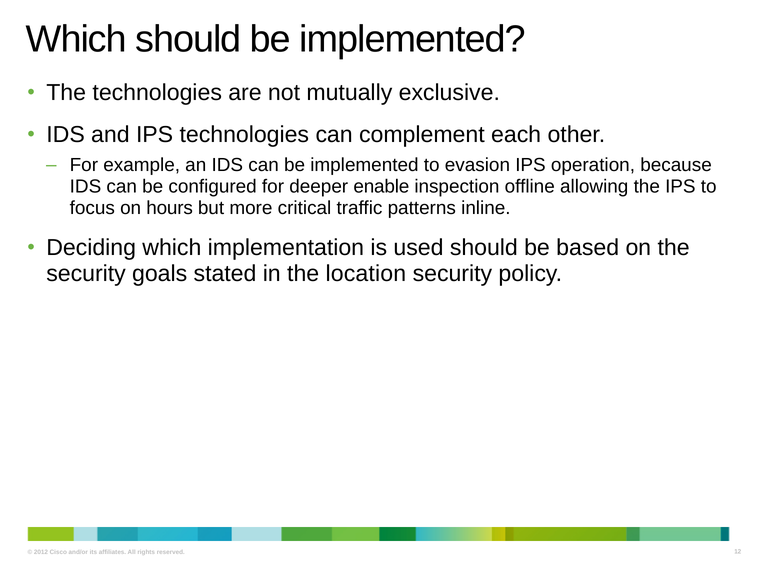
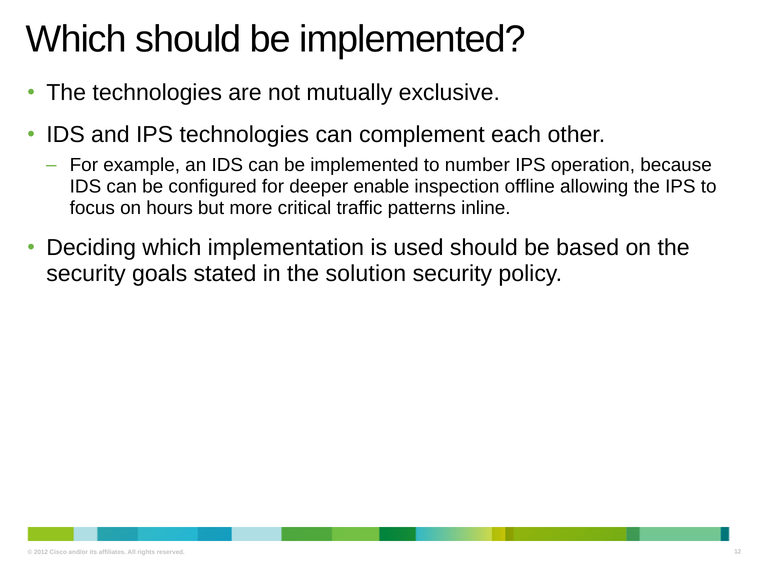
evasion: evasion -> number (477, 165)
location: location -> solution (366, 274)
